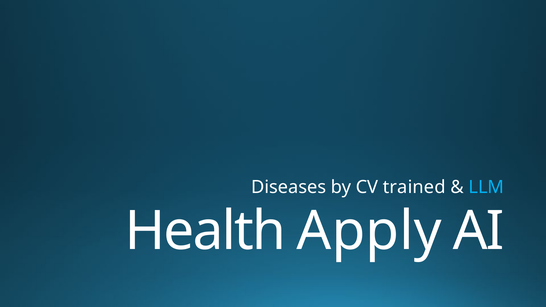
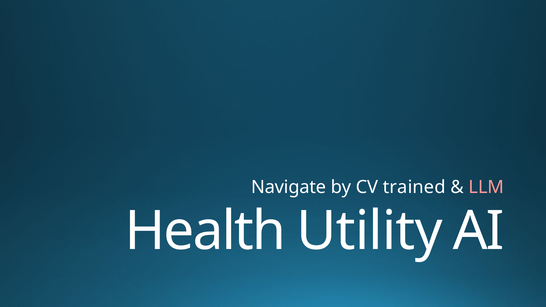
Diseases: Diseases -> Navigate (289, 187)
LLM colour: light blue -> pink (486, 187)
Apply: Apply -> Utility (370, 231)
